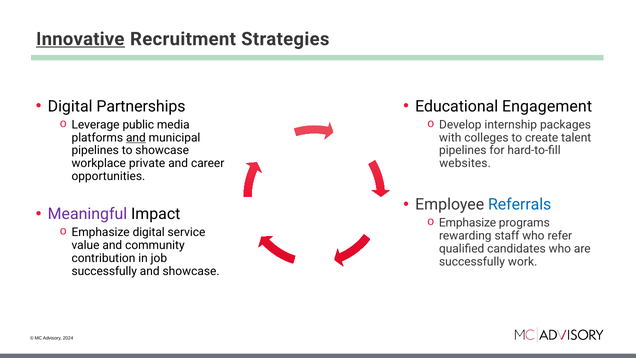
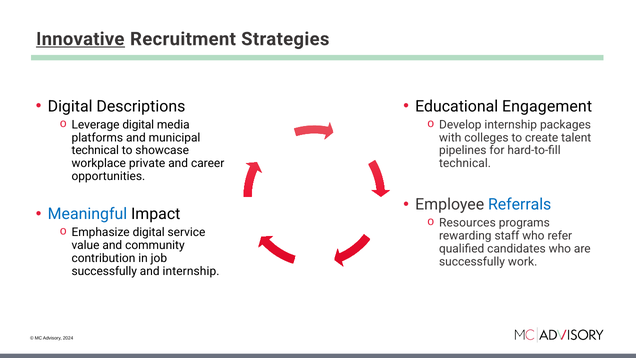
Partnerships: Partnerships -> Descriptions (141, 106)
Leverage public: public -> digital (138, 125)
and underline: present -> none (136, 138)
pipelines: pipelines -> technical (95, 150)
websites: websites -> technical (465, 163)
Meaningful colour: purple -> blue (87, 214)
Emphasize: Emphasize -> Resources (467, 223)
and showcase: showcase -> internship (191, 271)
